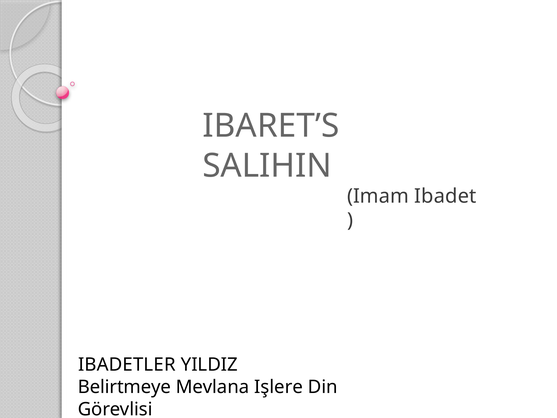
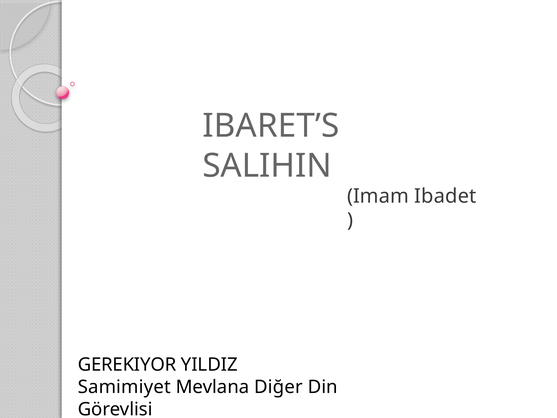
IBADETLER: IBADETLER -> GEREKIYOR (127, 364)
Belirtmeye: Belirtmeye -> Samimiyet (124, 387)
Işlere: Işlere -> Diğer (279, 387)
